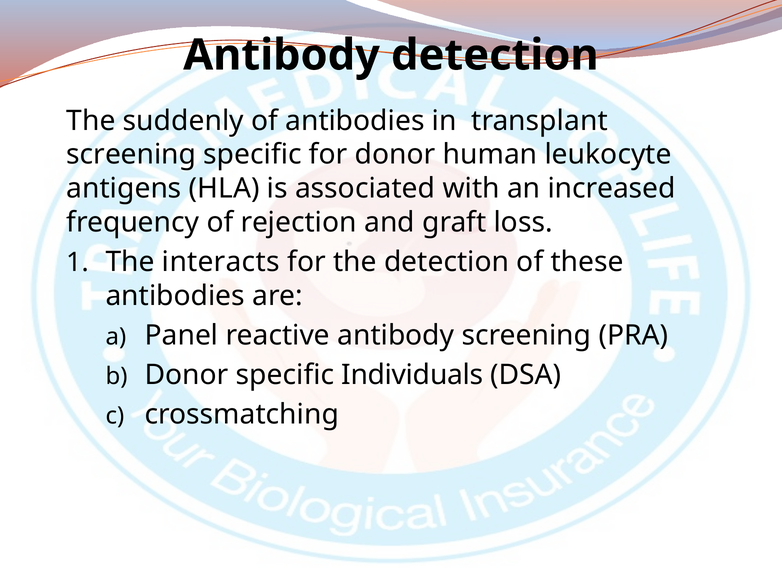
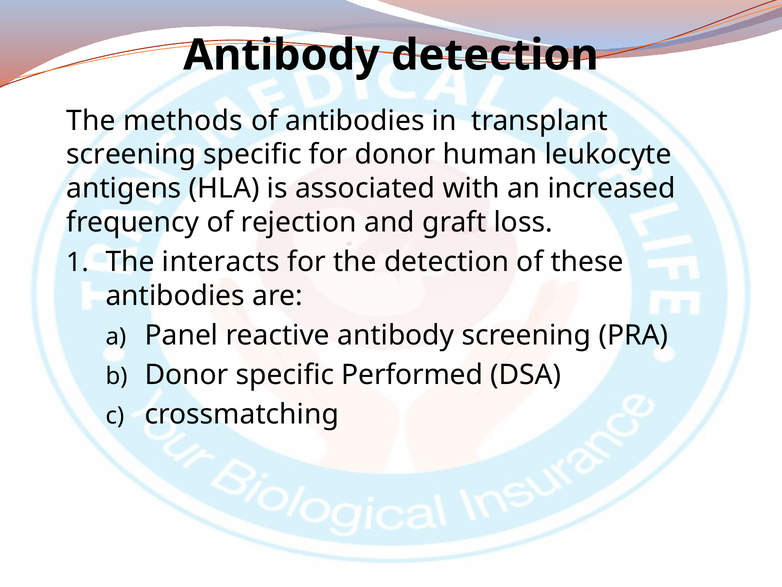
suddenly: suddenly -> methods (183, 121)
Individuals: Individuals -> Performed (412, 375)
